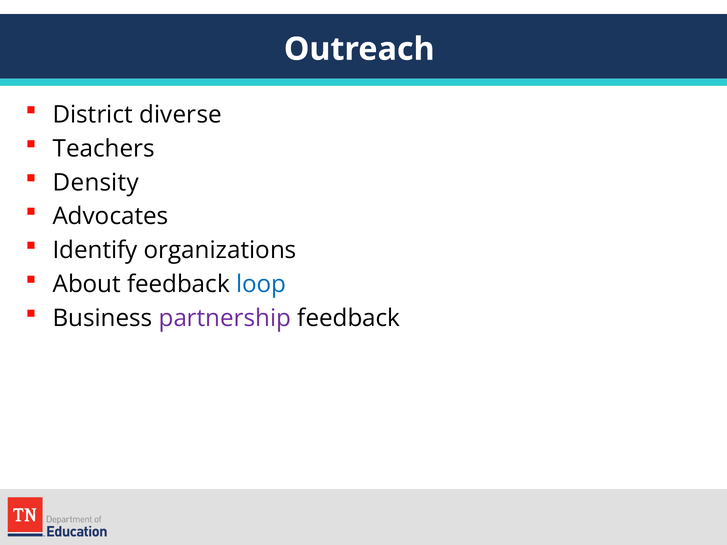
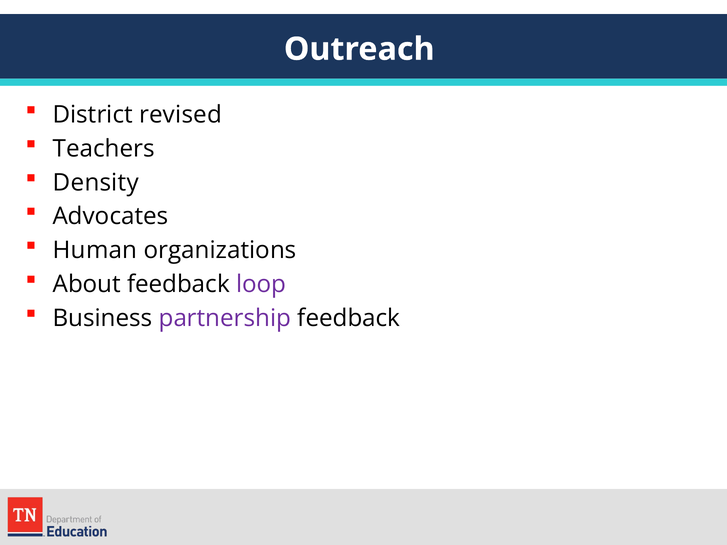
diverse: diverse -> revised (180, 115)
Identify: Identify -> Human (95, 250)
loop colour: blue -> purple (261, 284)
